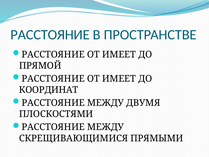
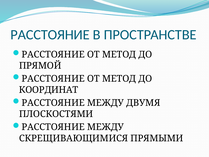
ИМЕЕТ: ИМЕЕТ -> МЕТОД (119, 54)
ИМЕЕТ: ИМЕЕТ -> МЕТОД (119, 79)
